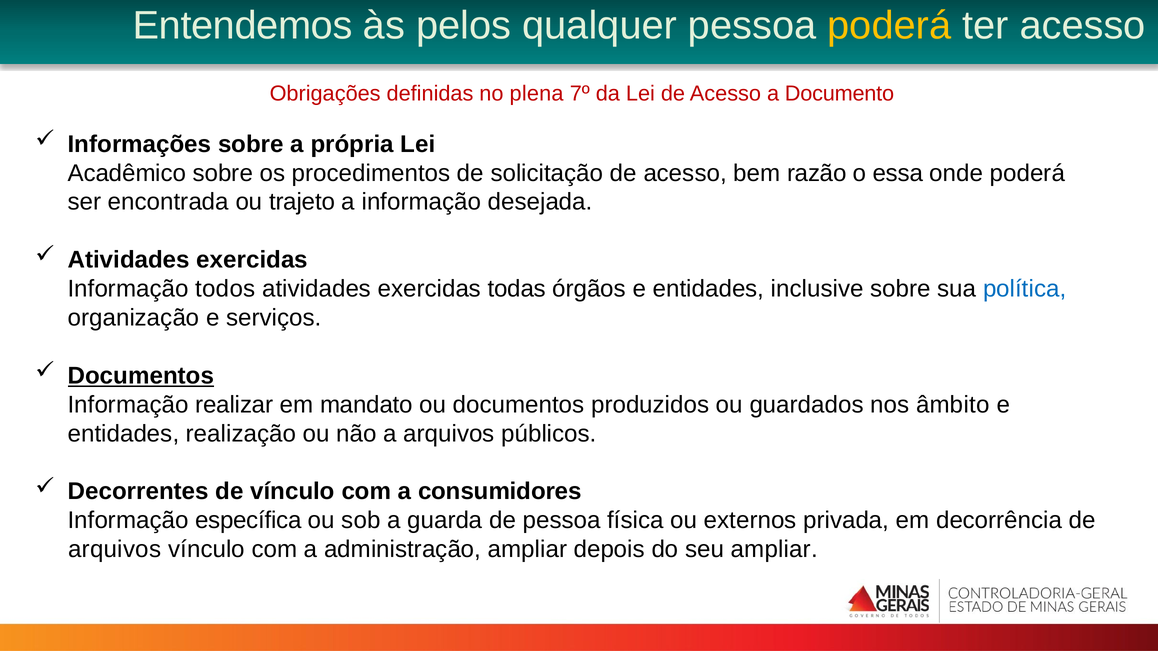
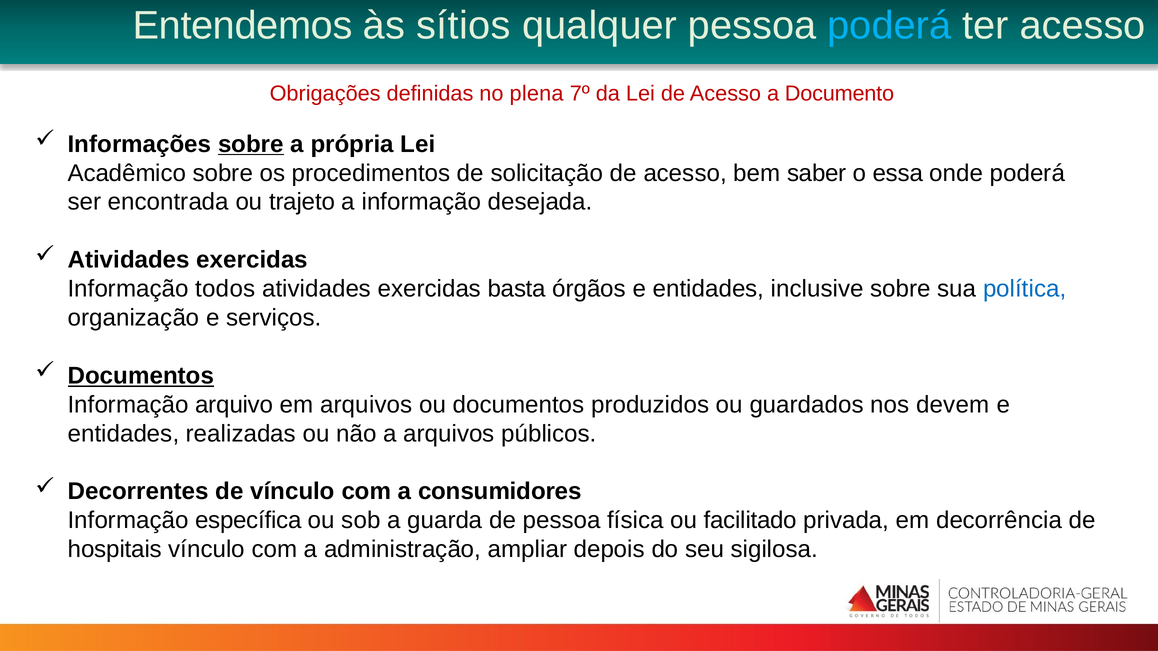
pelos: pelos -> sítios (463, 26)
poderá colour: yellow -> light blue (889, 26)
sobre underline: none -> present (251, 144)
razão: razão -> saber (817, 173)
todas: todas -> basta (517, 289)
realizar: realizar -> arquivo (234, 405)
em mandato: mandato -> arquivos (366, 405)
âmbito: âmbito -> devem (953, 405)
realização: realização -> realizadas (241, 434)
externos: externos -> facilitado (750, 521)
arquivos: arquivos -> hospitais (115, 550)
seu ampliar: ampliar -> sigilosa (774, 550)
